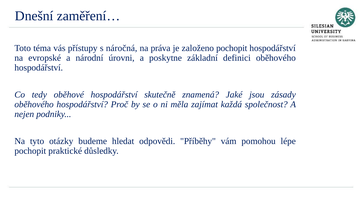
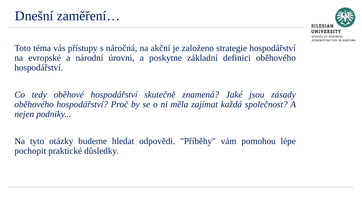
práva: práva -> akční (161, 48)
založeno pochopit: pochopit -> strategie (232, 48)
